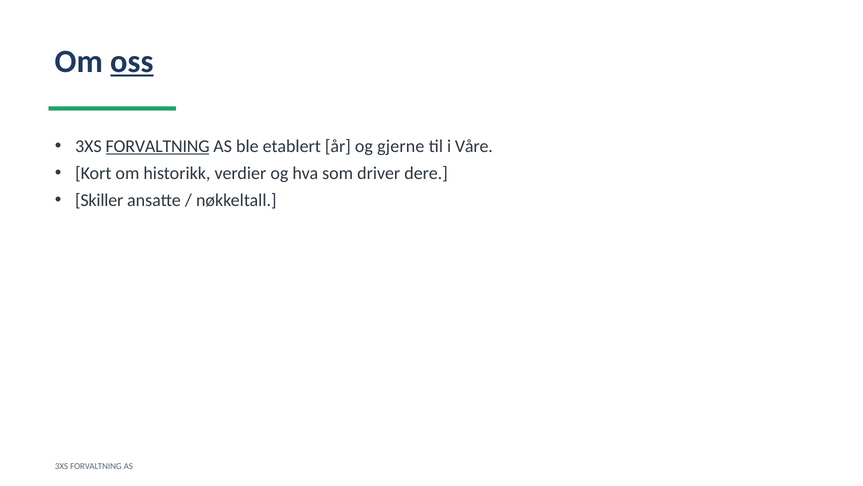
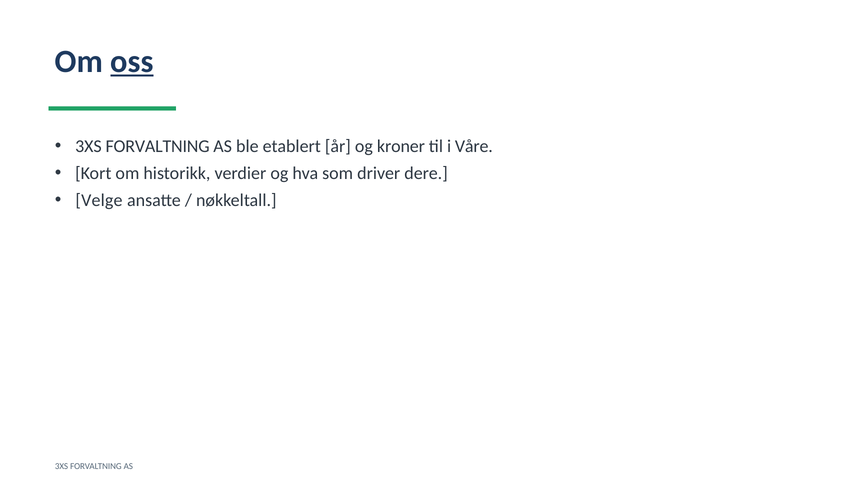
FORVALTNING underline: present -> none (158, 146)
gjerne: gjerne -> kroner (401, 146)
Skiller: Skiller -> Velge (99, 200)
